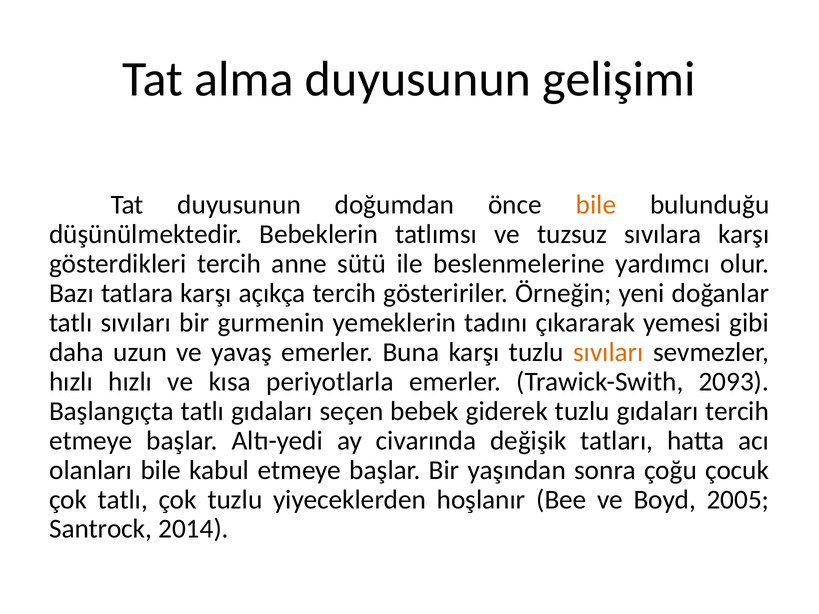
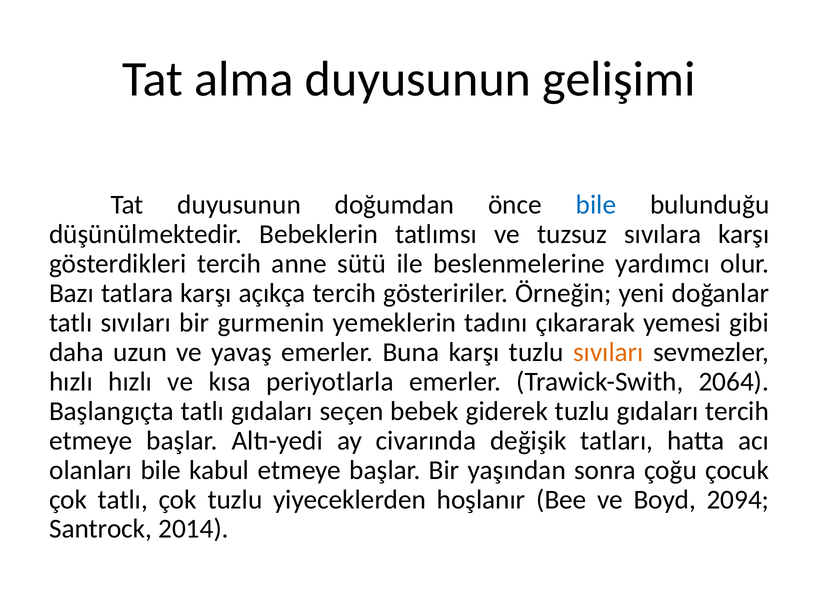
bile colour: orange -> blue (596, 205)
2093: 2093 -> 2064 (734, 382)
2005: 2005 -> 2094 (738, 500)
